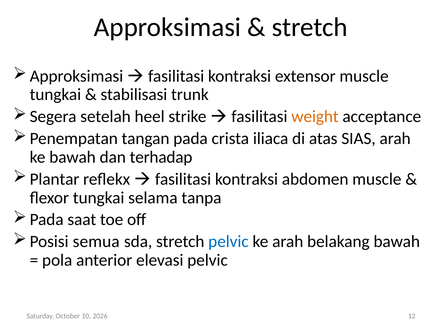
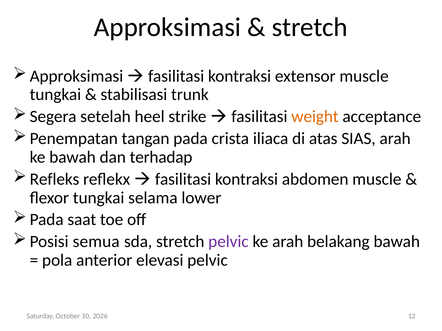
Plantar: Plantar -> Refleks (55, 179)
tanpa: tanpa -> lower (201, 198)
pelvic colour: blue -> purple (228, 242)
